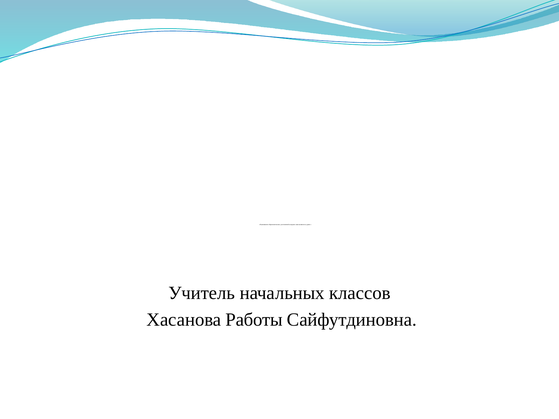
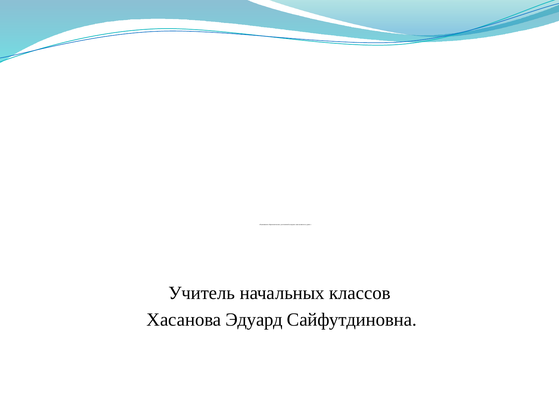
Работы: Работы -> Эдуард (254, 320)
